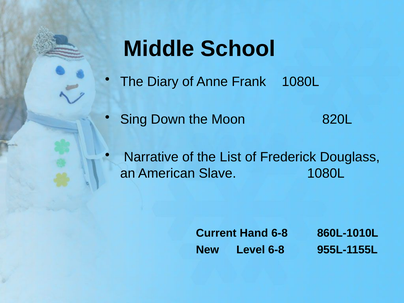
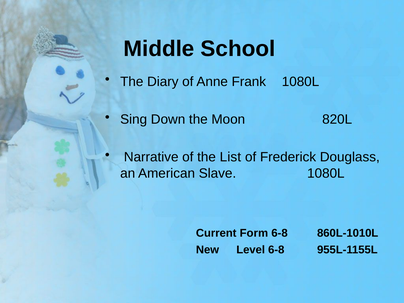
Hand: Hand -> Form (254, 233)
